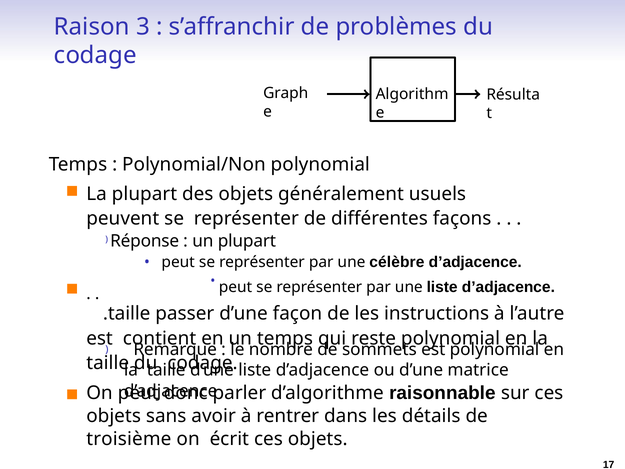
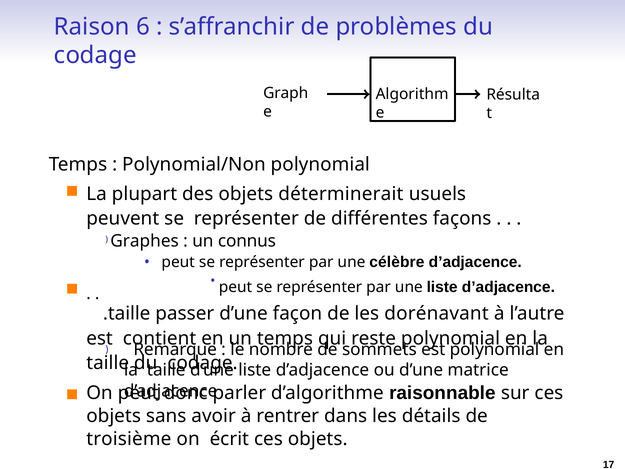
3: 3 -> 6 (143, 27)
généralement: généralement -> déterminerait (341, 194)
Réponse: Réponse -> Graphes (145, 241)
un plupart: plupart -> connus (247, 241)
instructions: instructions -> dorénavant (437, 314)
